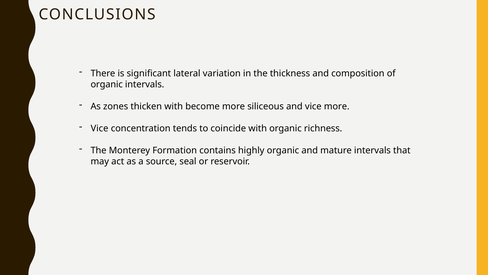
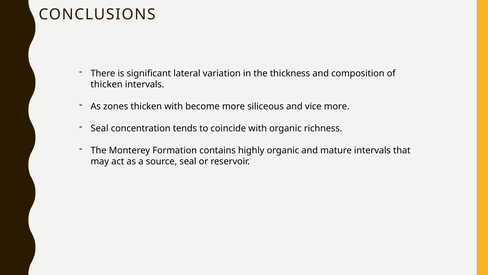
organic: organic -> thicken (107, 84)
Vice: Vice -> Seal (100, 128)
